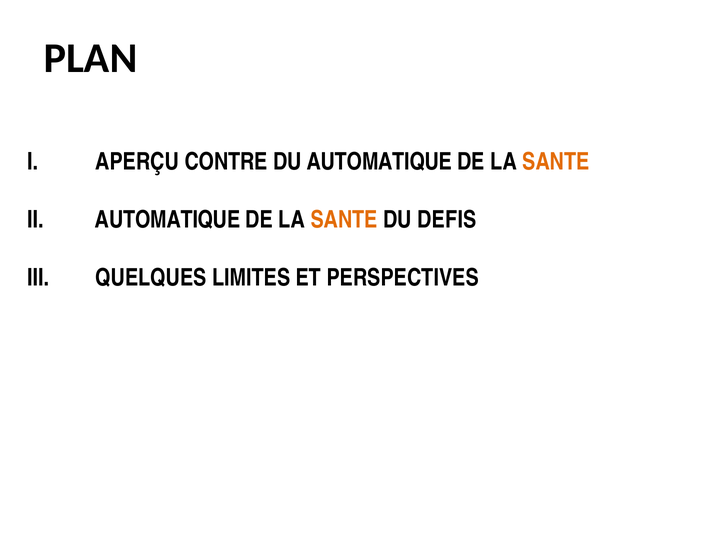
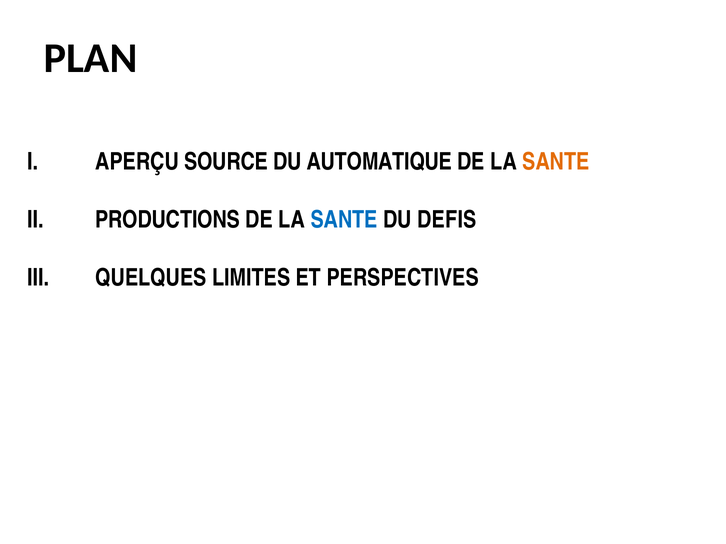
CONTRE: CONTRE -> SOURCE (226, 162)
AUTOMATIQUE: AUTOMATIQUE -> PRODUCTIONS (168, 220)
SANTE colour: orange -> blue (344, 220)
